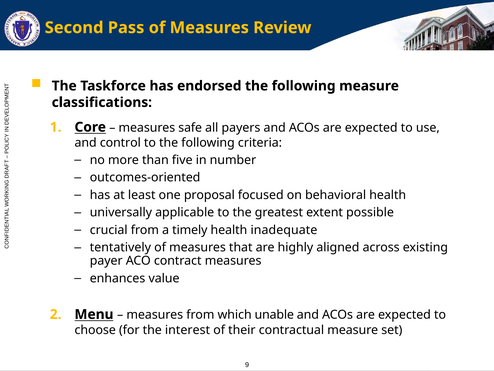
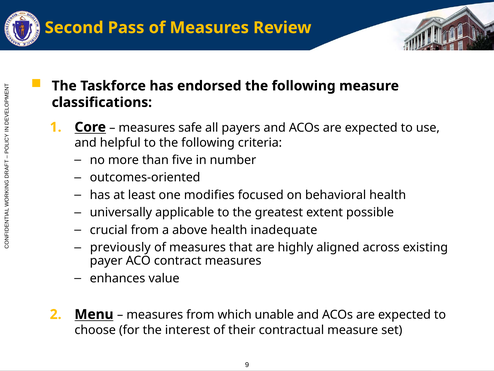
control: control -> helpful (120, 143)
proposal: proposal -> modifies (209, 195)
timely: timely -> above (190, 230)
tentatively: tentatively -> previously (120, 247)
